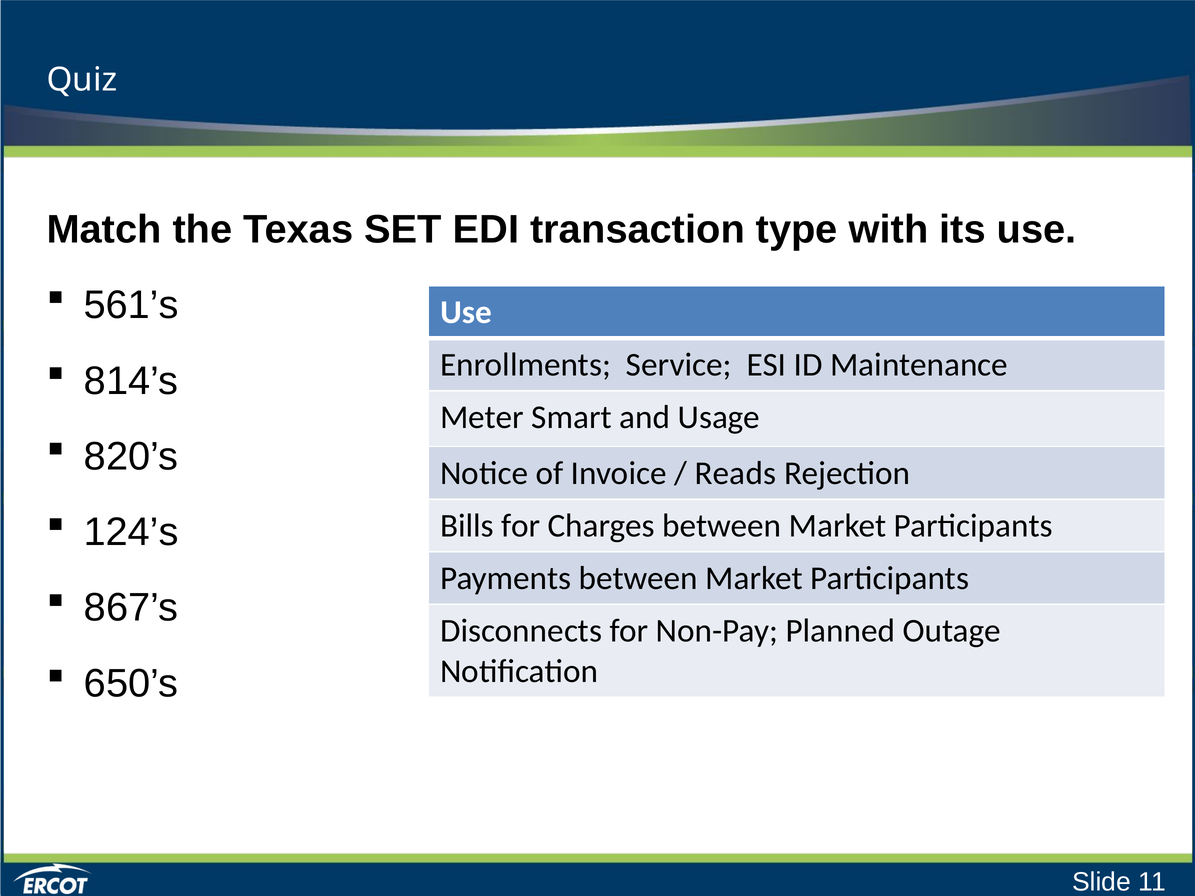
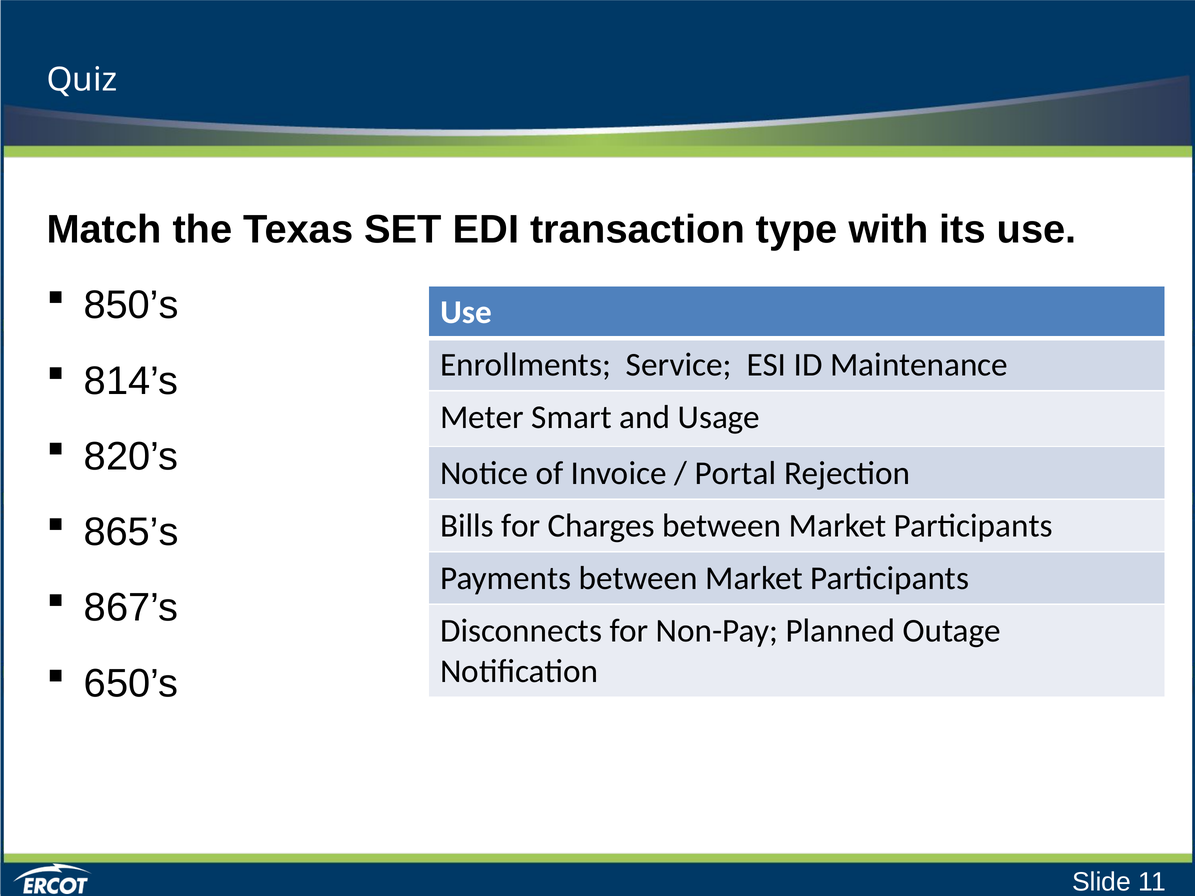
561’s: 561’s -> 850’s (131, 305)
Reads: Reads -> Portal (735, 473)
124’s: 124’s -> 865’s (131, 532)
